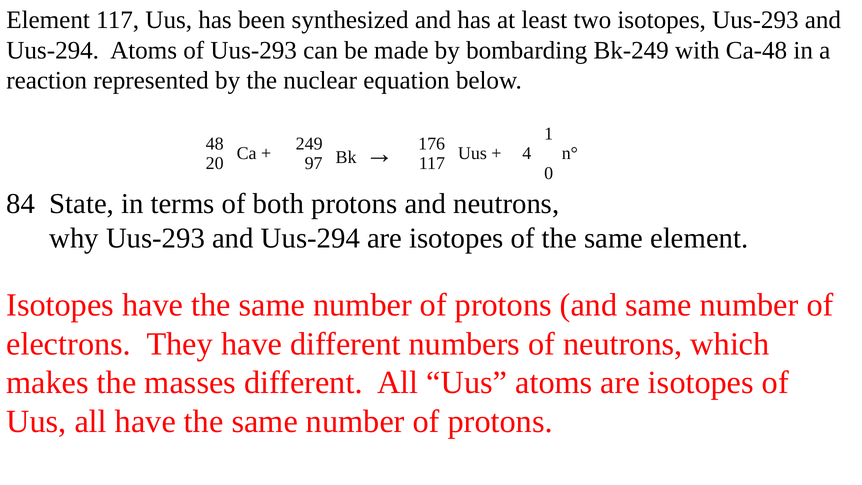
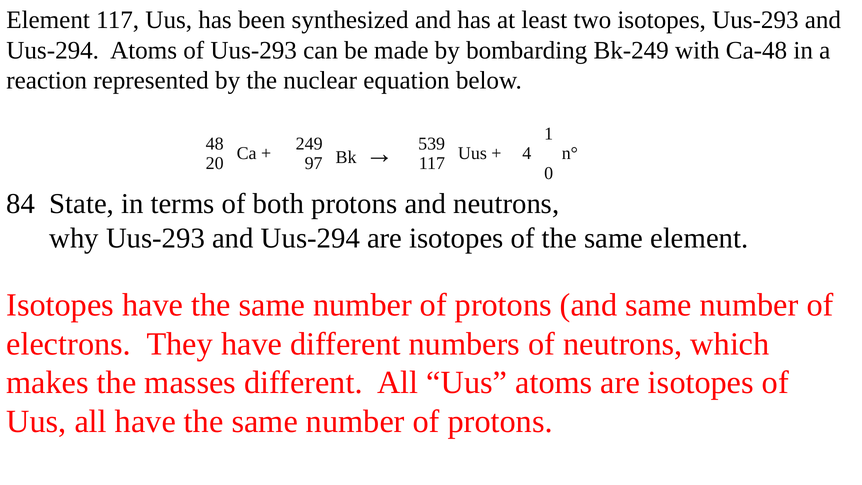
176: 176 -> 539 (432, 144)
